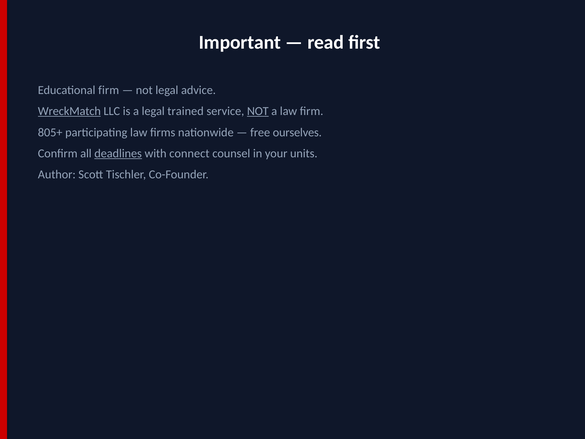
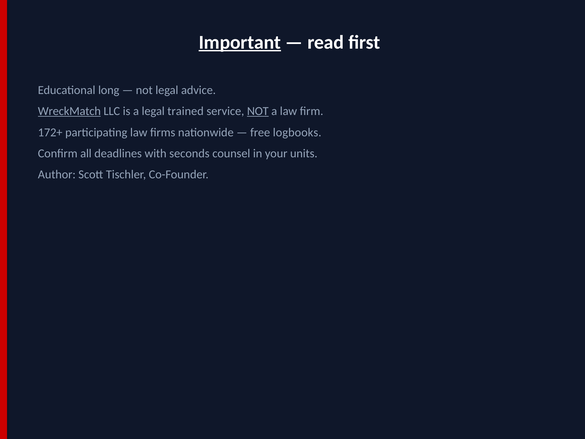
Important underline: none -> present (240, 42)
Educational firm: firm -> long (109, 90)
805+: 805+ -> 172+ (50, 132)
ourselves: ourselves -> logbooks (297, 132)
deadlines underline: present -> none (118, 153)
connect: connect -> seconds (189, 153)
